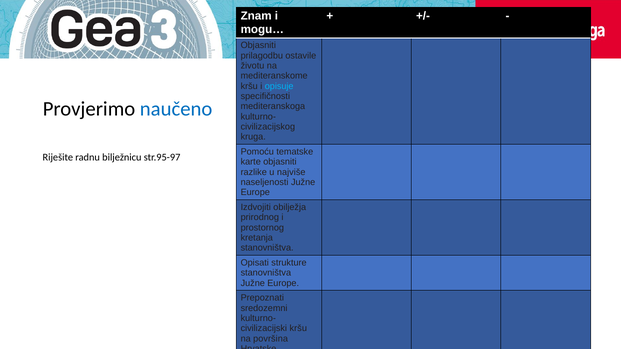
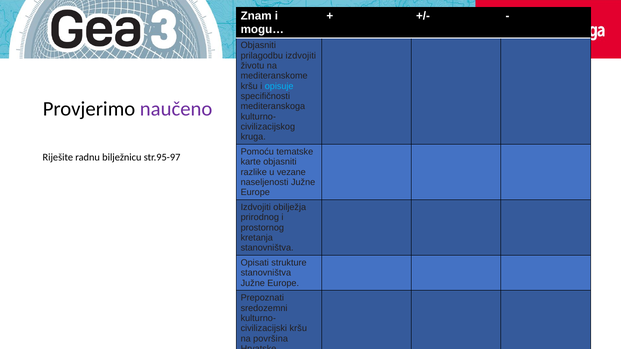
prilagodbu ostavile: ostavile -> izdvojiti (301, 56)
naučeno colour: blue -> purple (176, 109)
najviše: najviše -> vezane (291, 172)
